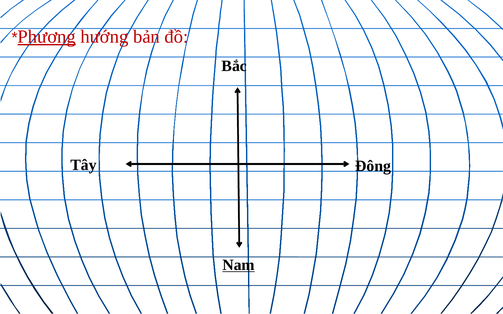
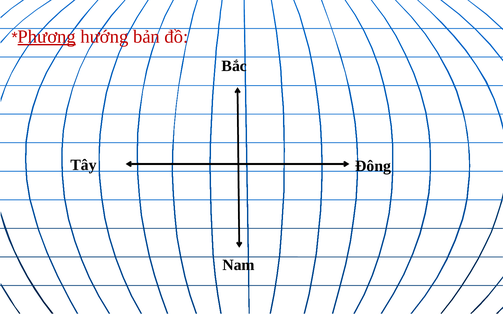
Nam underline: present -> none (239, 265)
